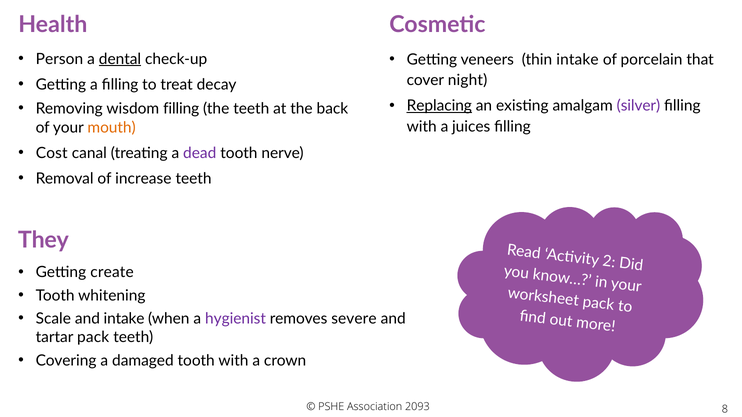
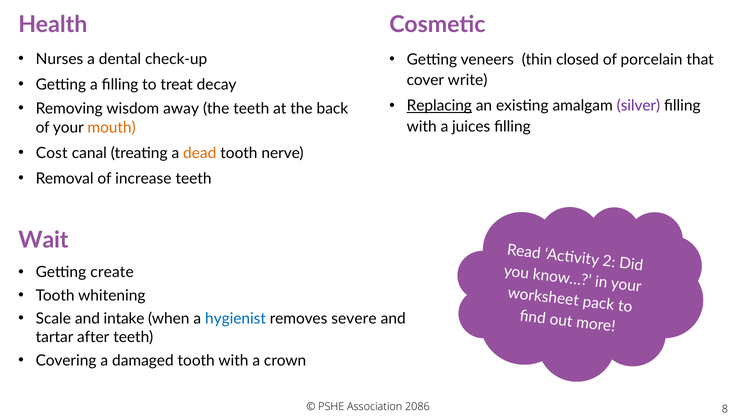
Person: Person -> Nurses (59, 59)
dental underline: present -> none (120, 59)
thin intake: intake -> closed (578, 59)
night: night -> write (468, 80)
wisdom filling: filling -> away (181, 109)
dead colour: purple -> orange (200, 153)
They: They -> Wait (43, 240)
hygienist colour: purple -> blue (236, 319)
tartar pack: pack -> after (93, 338)
2093: 2093 -> 2086 (417, 407)
